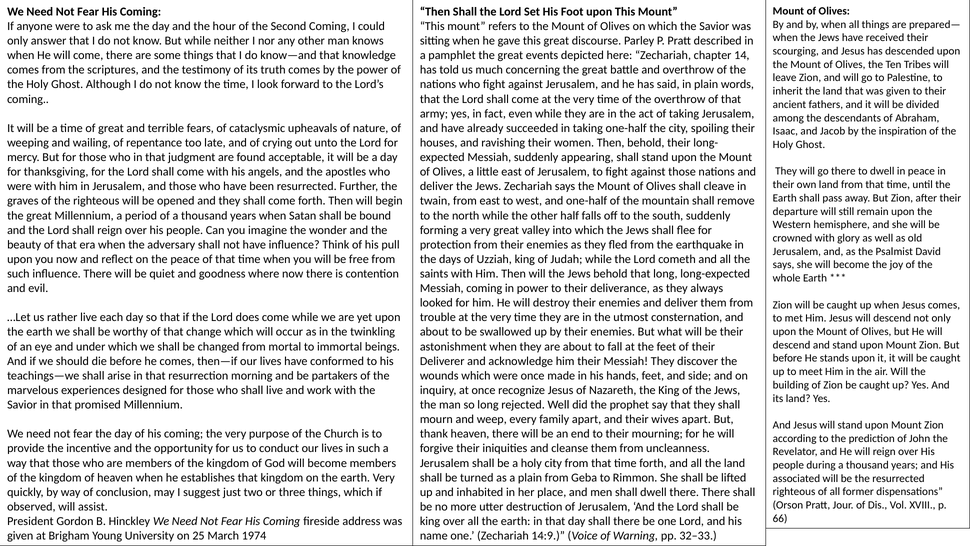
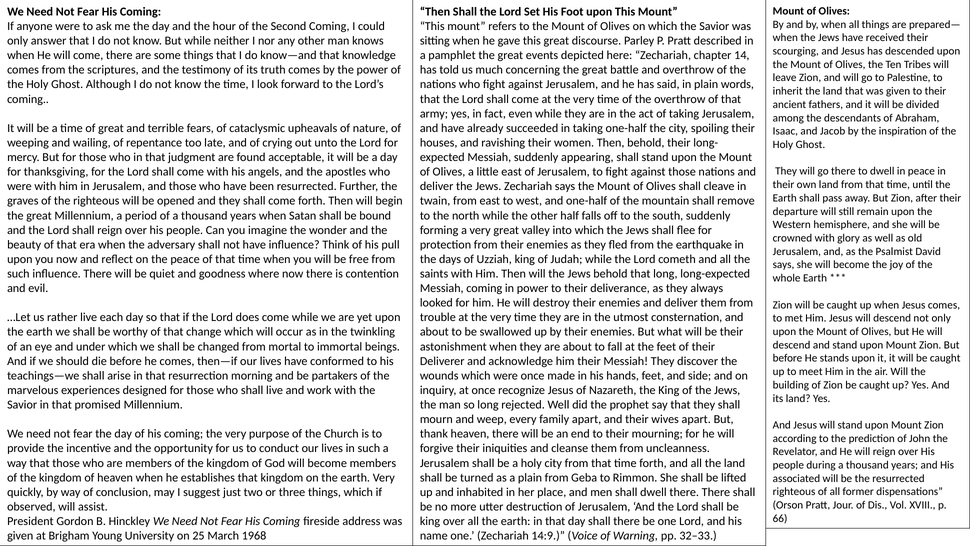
1974: 1974 -> 1968 (254, 535)
